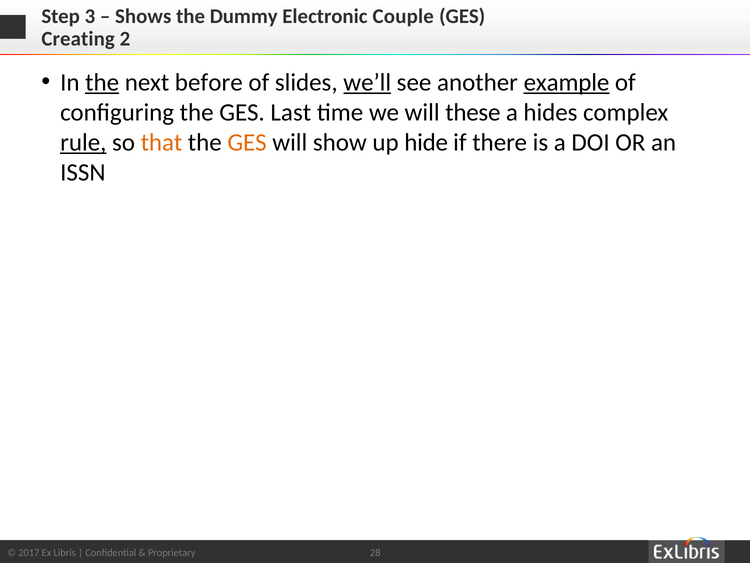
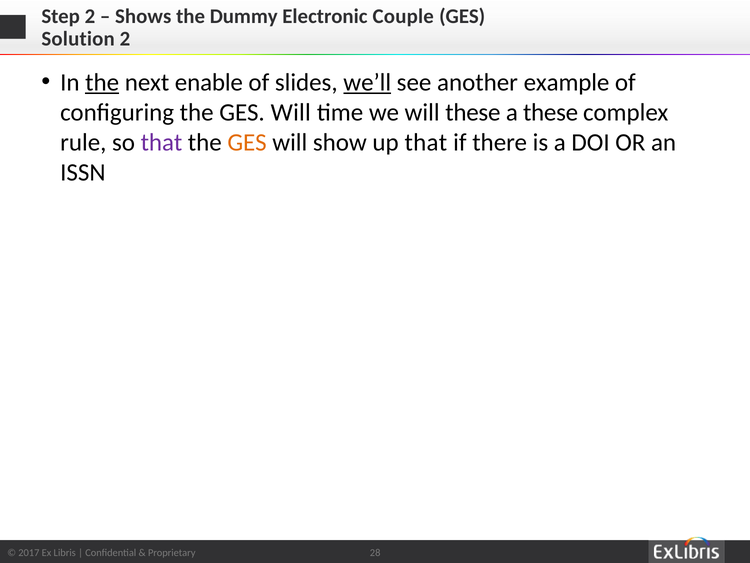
Step 3: 3 -> 2 (90, 16)
Creating: Creating -> Solution (78, 39)
before: before -> enable (209, 82)
example underline: present -> none (567, 82)
configuring the GES Last: Last -> Will (291, 112)
a hides: hides -> these (551, 112)
rule underline: present -> none (83, 142)
that colour: orange -> purple (161, 142)
up hide: hide -> that (426, 142)
